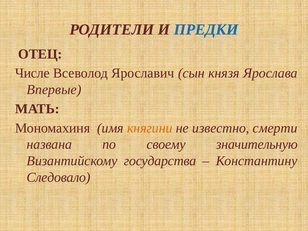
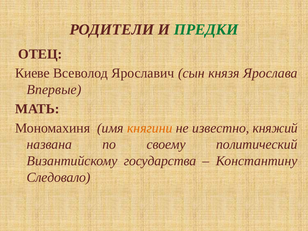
ПРЕДКИ colour: blue -> green (206, 30)
Числе: Числе -> Киеве (32, 73)
смерти: смерти -> княжий (275, 128)
значительную: значительную -> политический (257, 144)
